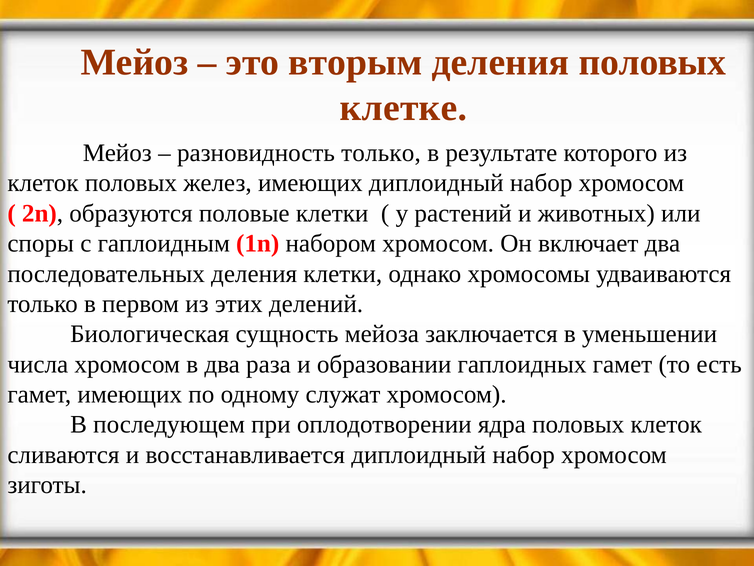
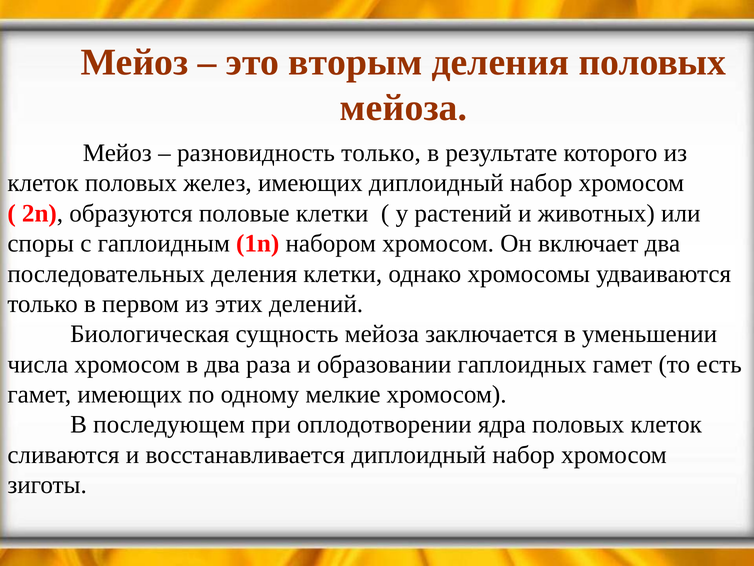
клетке: клетке -> мейоза (404, 108)
служат: служат -> мелкие (343, 394)
